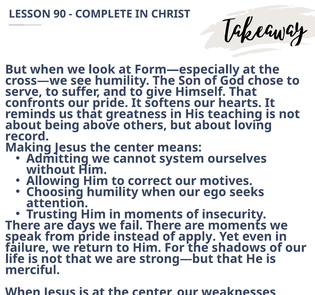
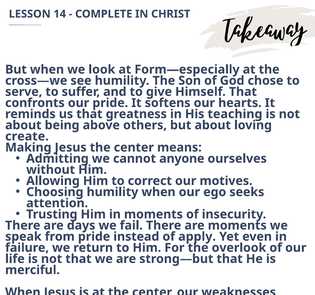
90: 90 -> 14 (60, 14)
record: record -> create (27, 136)
system: system -> anyone (182, 159)
shadows: shadows -> overlook (239, 248)
